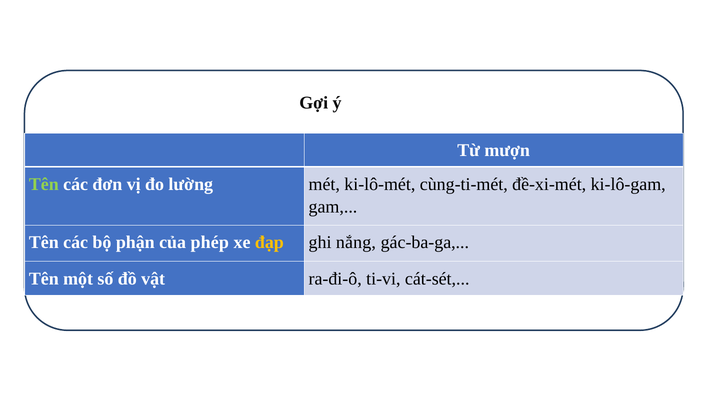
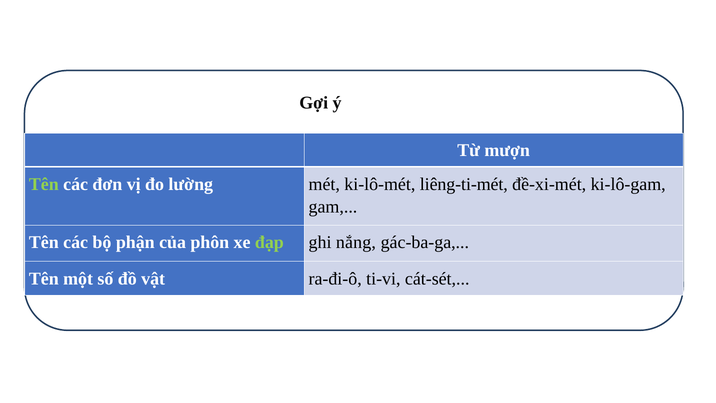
cùng-ti-mét: cùng-ti-mét -> liêng-ti-mét (464, 184)
phép: phép -> phôn (210, 242)
đạp colour: yellow -> light green (269, 242)
